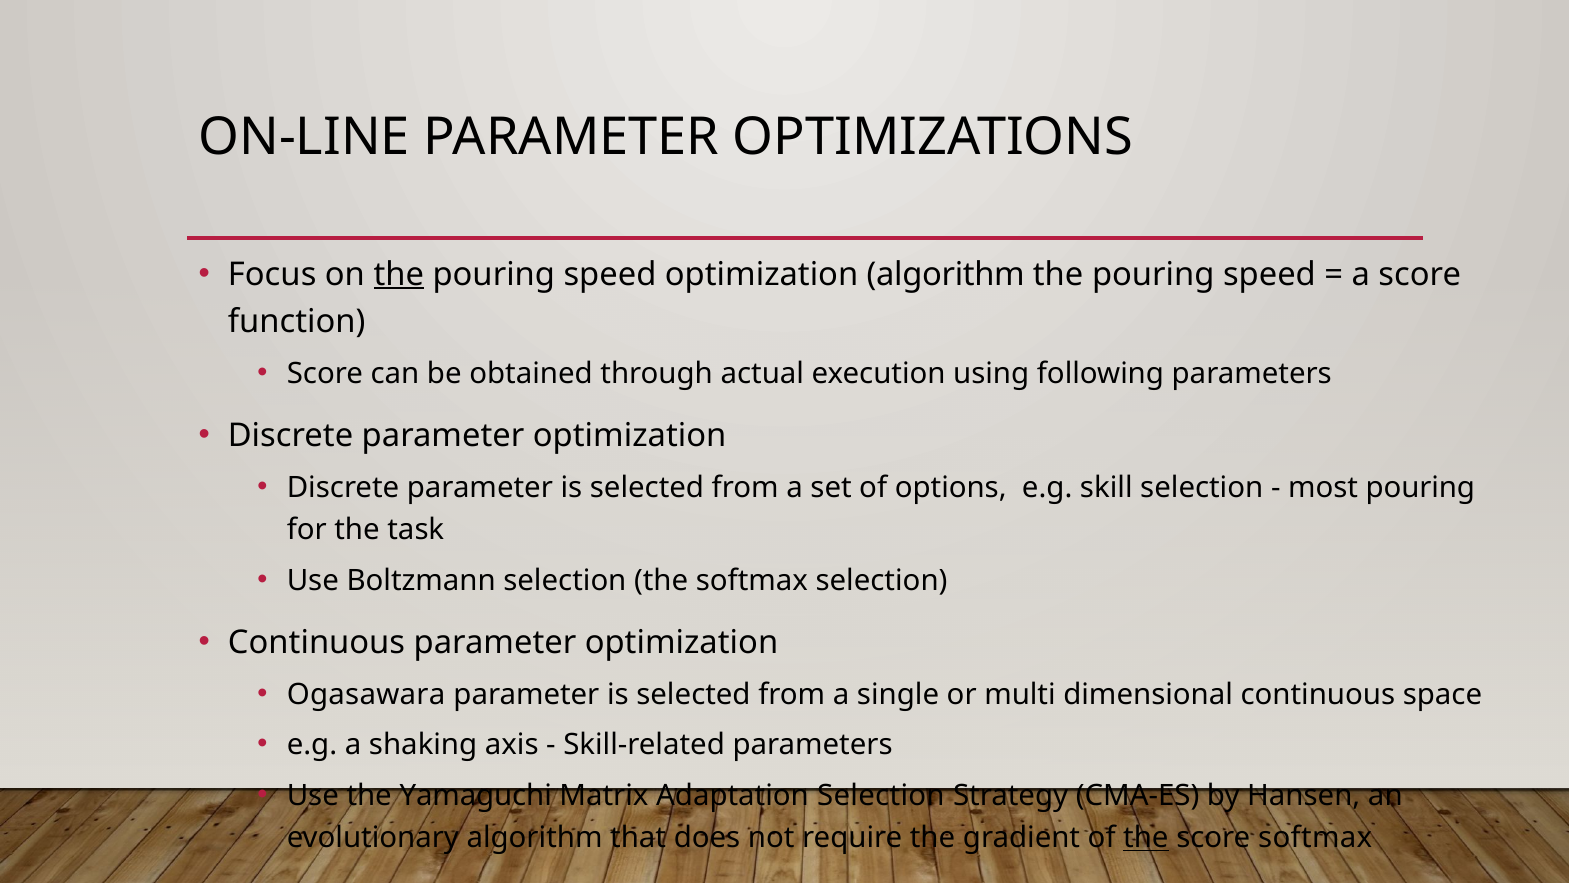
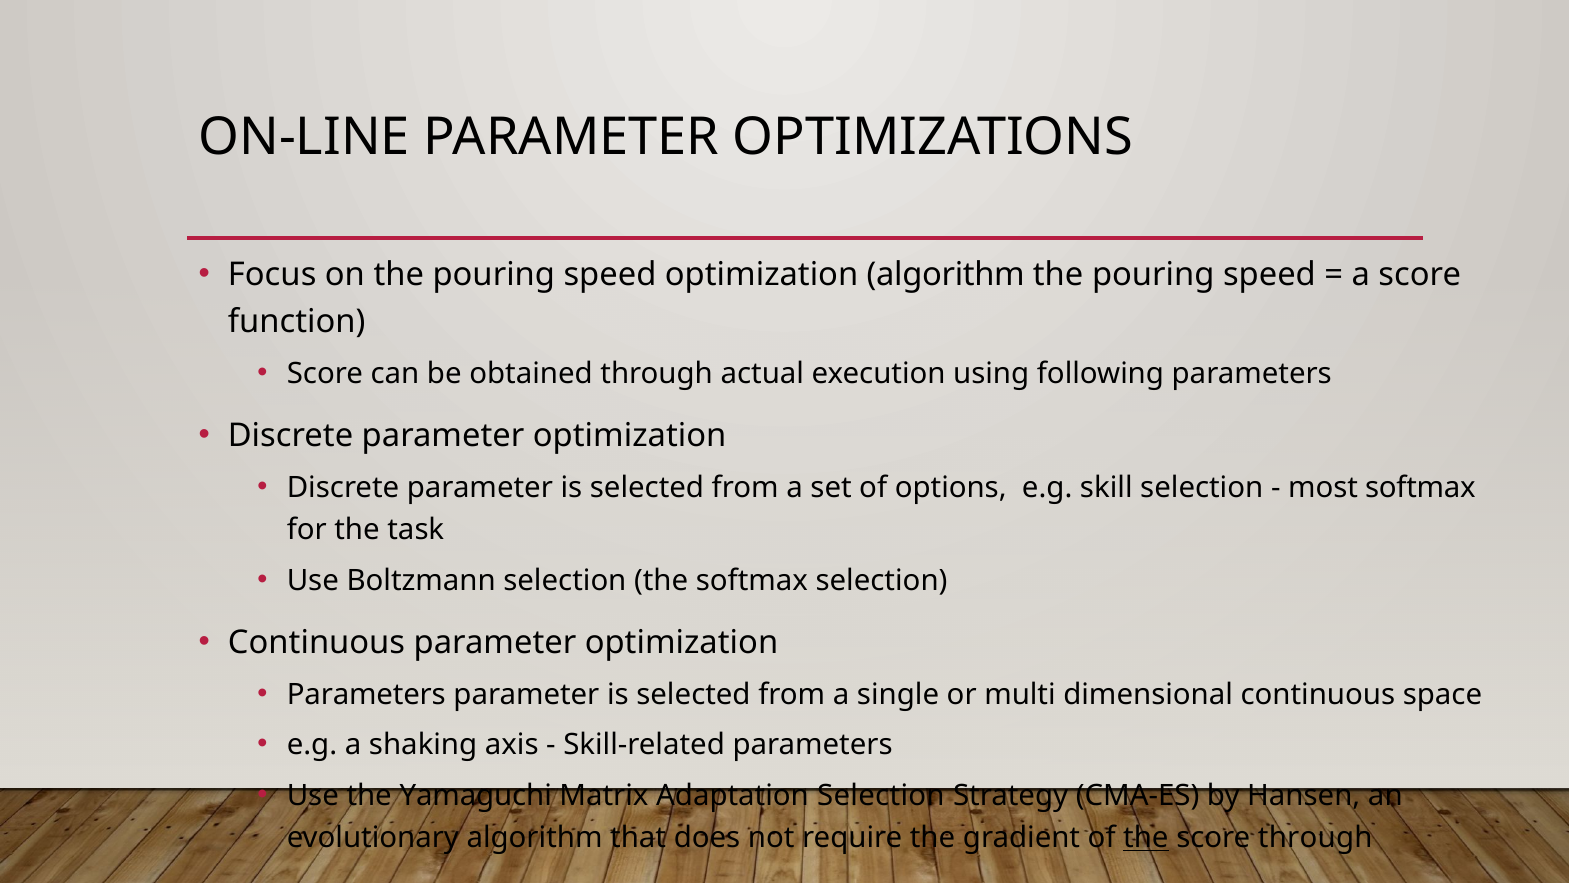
the underline: present -> none (399, 274)
most pouring: pouring -> softmax (1420, 487)
Ogasawara: Ogasawara -> Parameters (366, 694)
score softmax: softmax -> through (1315, 837)
